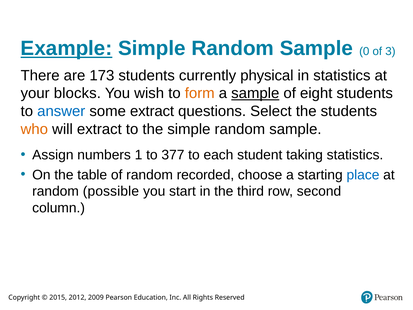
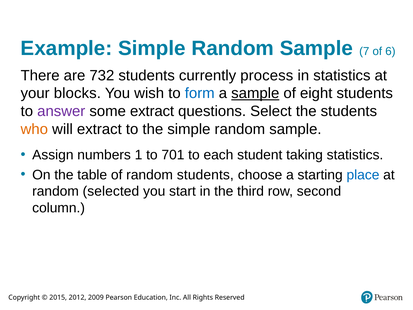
Example underline: present -> none (66, 48)
0: 0 -> 7 (364, 51)
3: 3 -> 6 (390, 51)
173: 173 -> 732 (102, 75)
physical: physical -> process (267, 75)
form colour: orange -> blue (200, 93)
answer colour: blue -> purple (61, 111)
377: 377 -> 701 (173, 155)
random recorded: recorded -> students (205, 175)
possible: possible -> selected (111, 191)
